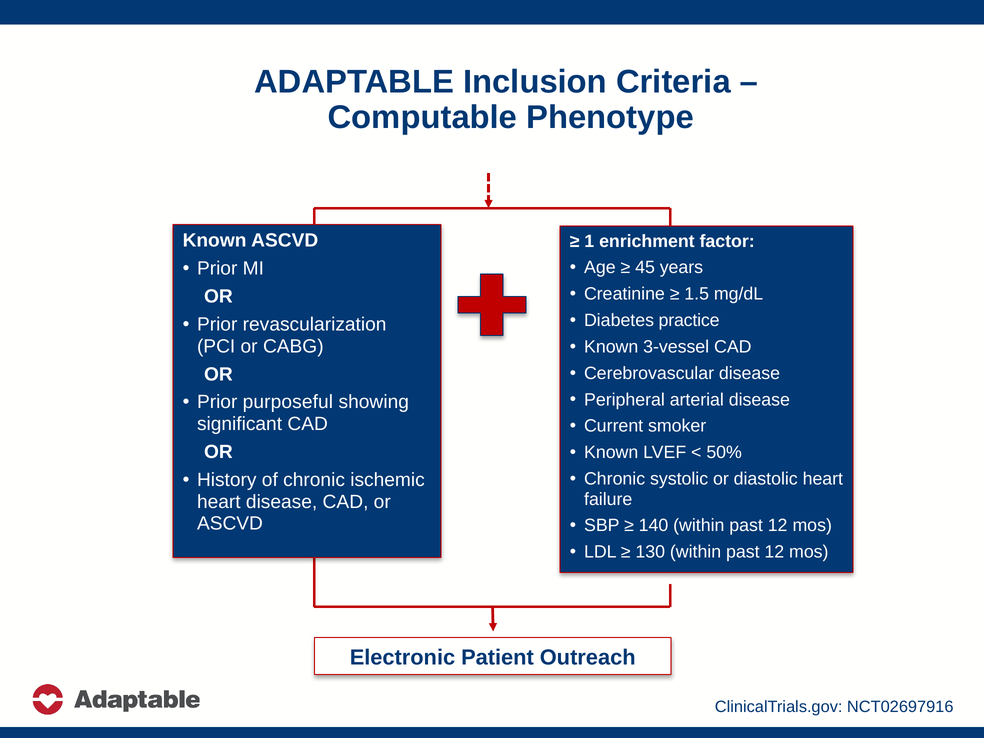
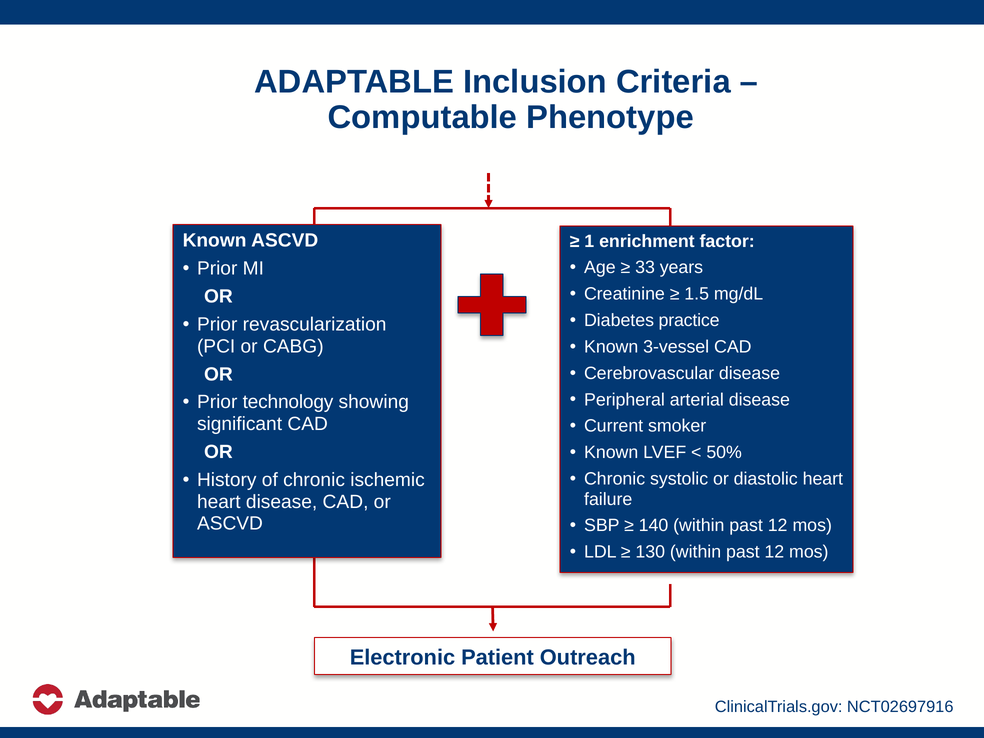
45: 45 -> 33 (645, 268)
purposeful: purposeful -> technology (288, 402)
